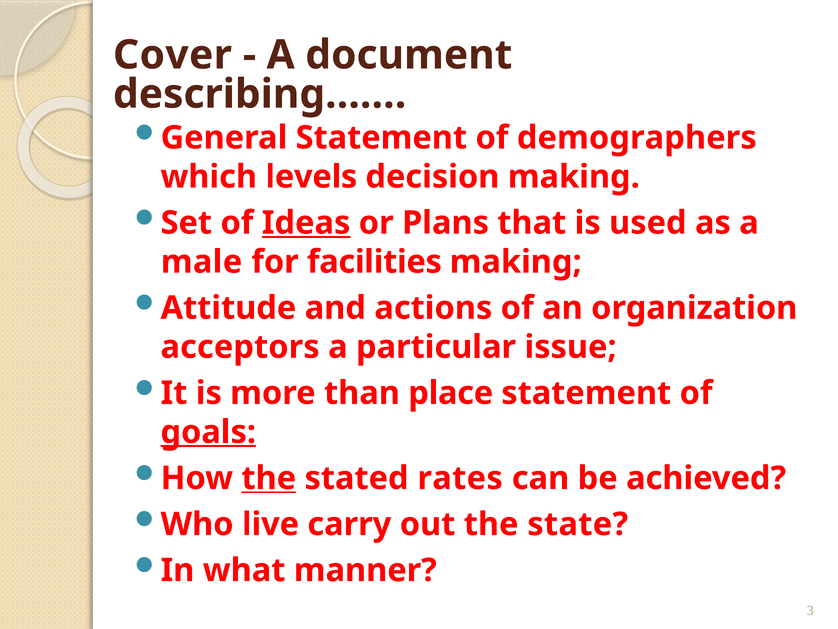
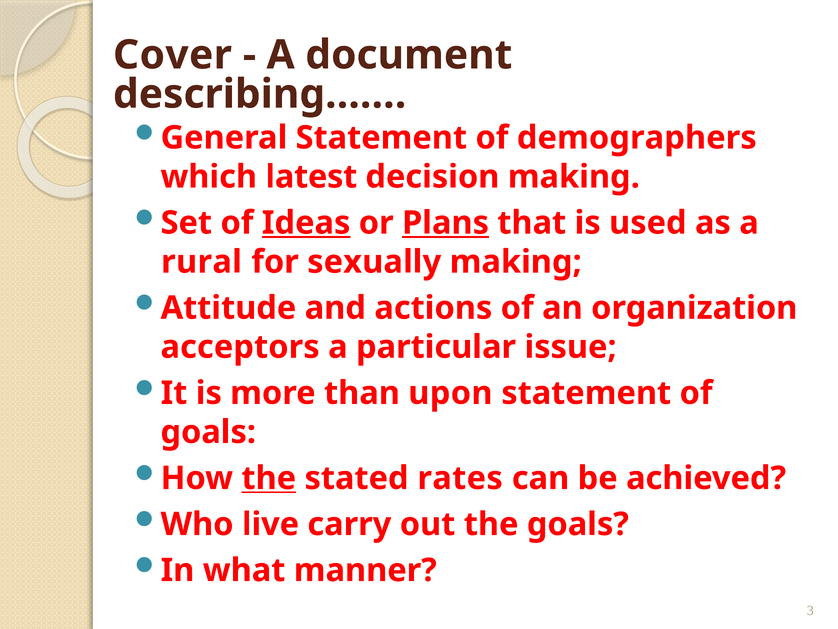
levels: levels -> latest (311, 177)
Plans underline: none -> present (446, 223)
male: male -> rural (202, 262)
facilities: facilities -> sexually (374, 262)
place: place -> upon (450, 393)
goals underline: present -> none (208, 432)
the state: state -> goals (578, 524)
